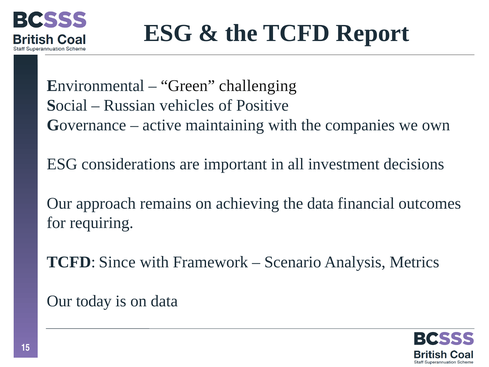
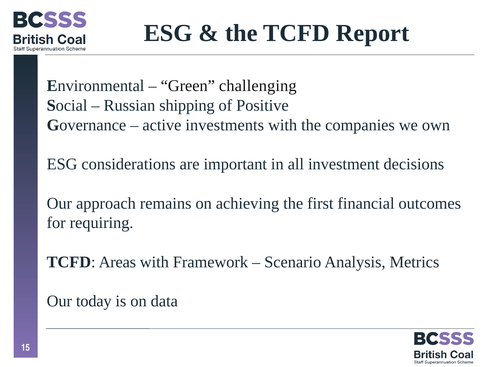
vehicles: vehicles -> shipping (187, 105)
maintaining: maintaining -> investments (225, 125)
the data: data -> first (320, 203)
Since: Since -> Areas (117, 262)
